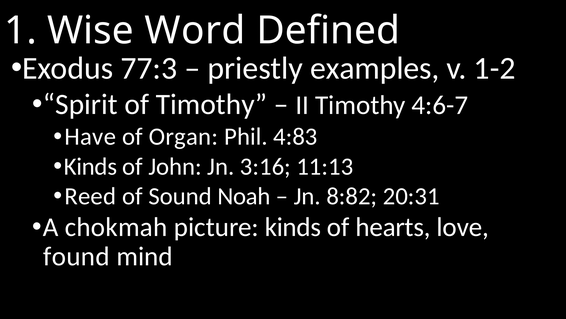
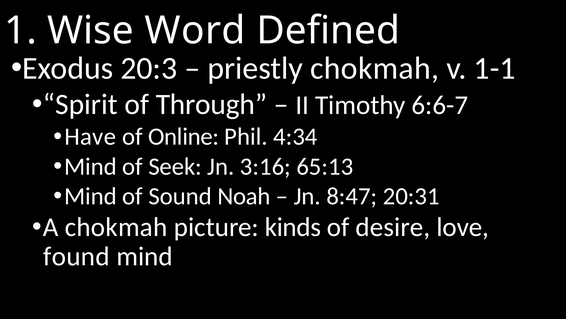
77:3: 77:3 -> 20:3 (149, 68)
priestly examples: examples -> chokmah (375, 68)
1-2: 1-2 -> 1-1 (495, 68)
of Timothy: Timothy -> Through (211, 104)
4:6-7: 4:6-7 -> 6:6-7 (440, 105)
Organ: Organ -> Online (184, 137)
4:83: 4:83 -> 4:34 (295, 137)
Kinds: Kinds -> Mind (90, 166)
John: John -> Seek (175, 166)
11:13: 11:13 -> 65:13 (325, 166)
Reed: Reed -> Mind (90, 196)
8:82: 8:82 -> 8:47 (352, 196)
hearts: hearts -> desire (393, 227)
